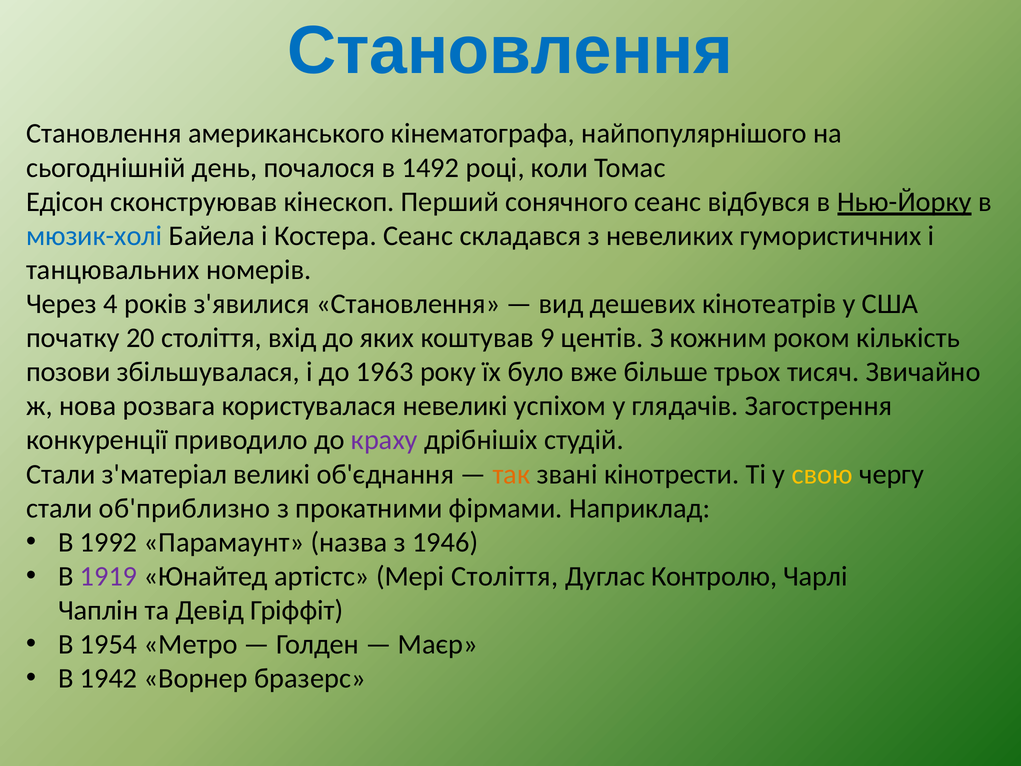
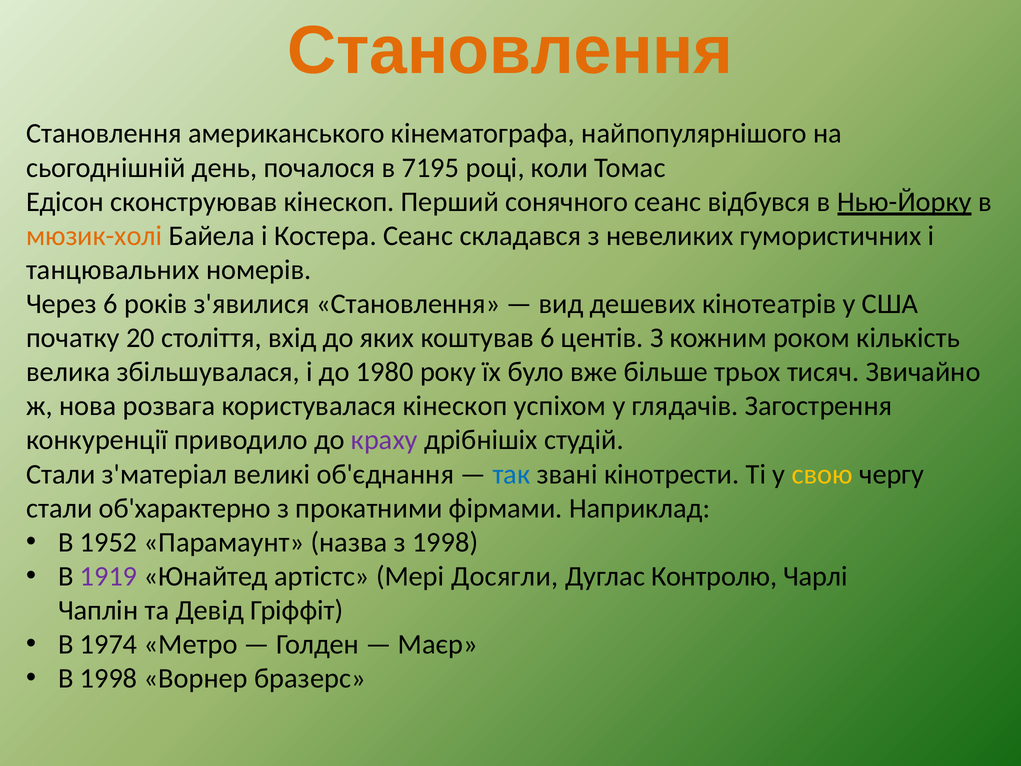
Становлення colour: blue -> orange (510, 51)
1492: 1492 -> 7195 (430, 168)
мюзик-холі colour: blue -> orange (94, 236)
Через 4: 4 -> 6 (111, 304)
коштував 9: 9 -> 6 (547, 338)
позови: позови -> велика (68, 372)
1963: 1963 -> 1980 (385, 372)
користувалася невеликі: невеликі -> кінескоп (455, 406)
так colour: orange -> blue (511, 474)
об'приблизно: об'приблизно -> об'характерно (185, 508)
1992: 1992 -> 1952 (109, 542)
з 1946: 1946 -> 1998 (445, 542)
Мері Століття: Століття -> Досягли (505, 576)
1954: 1954 -> 1974 (109, 644)
В 1942: 1942 -> 1998 (109, 678)
